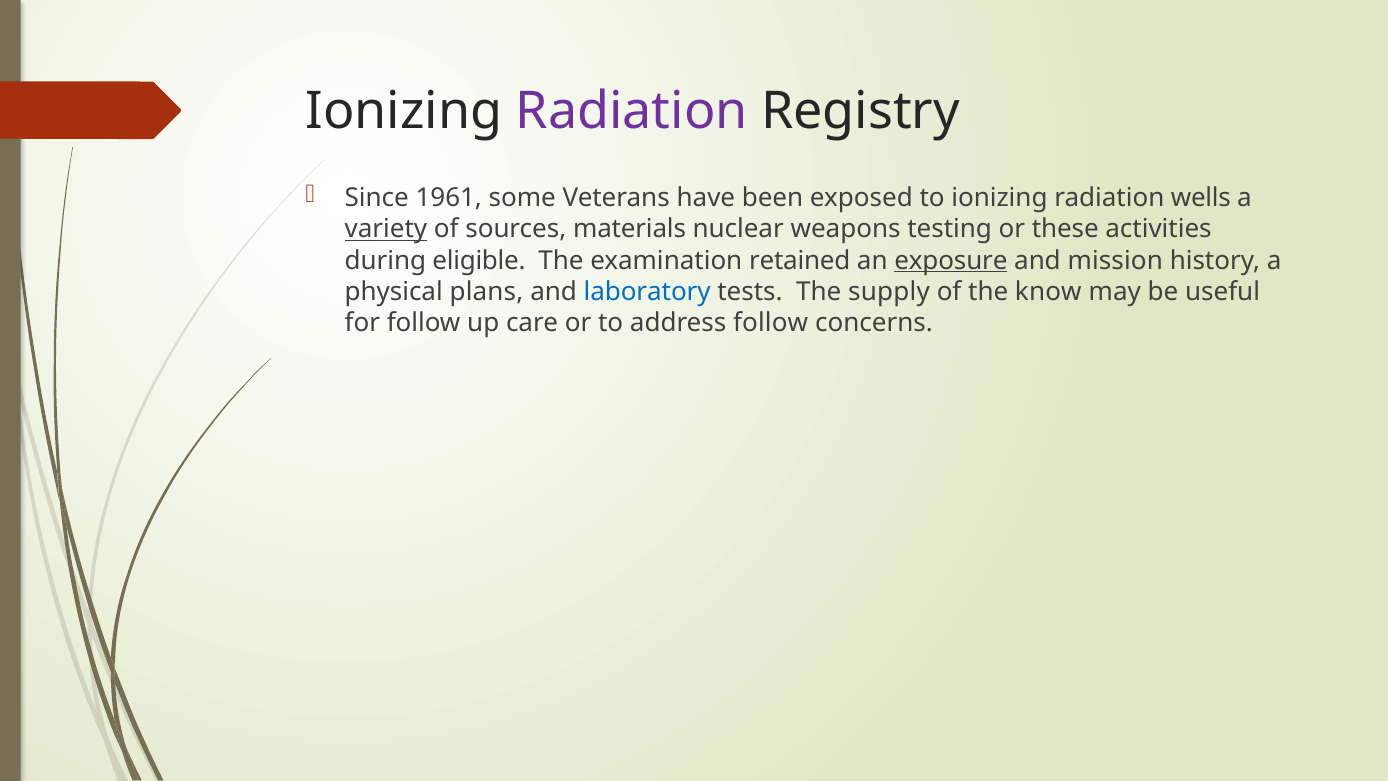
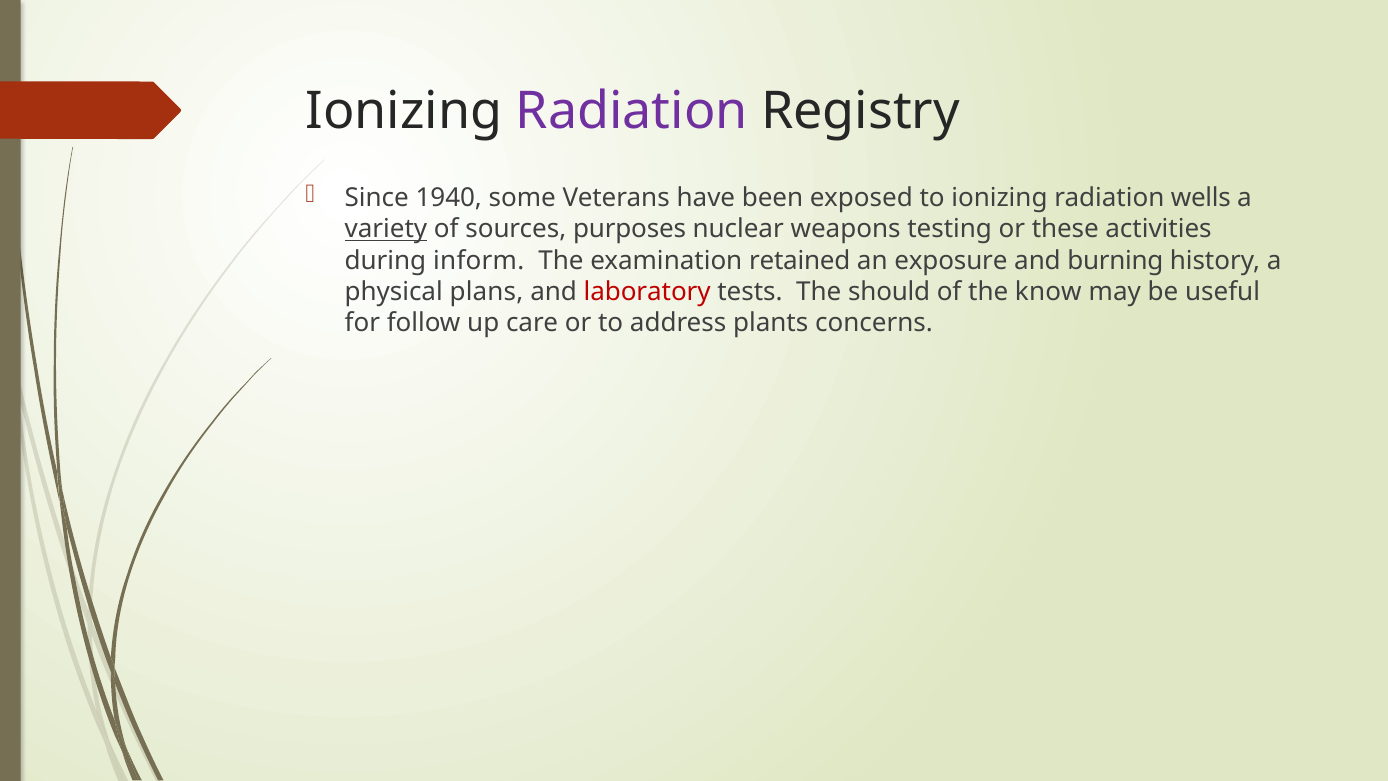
1961: 1961 -> 1940 (449, 198)
materials: materials -> purposes (630, 229)
eligible: eligible -> inform (479, 260)
exposure underline: present -> none (951, 260)
mission: mission -> burning (1115, 260)
laboratory colour: blue -> red (647, 292)
supply: supply -> should (889, 292)
address follow: follow -> plants (771, 323)
